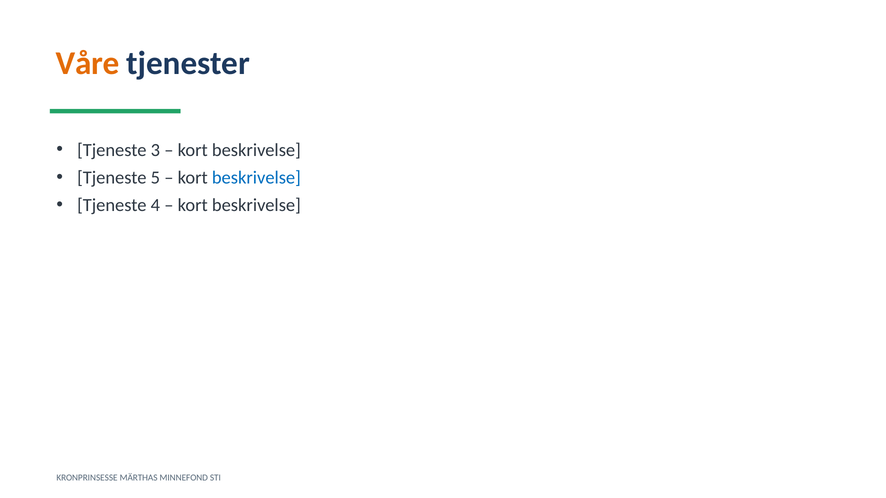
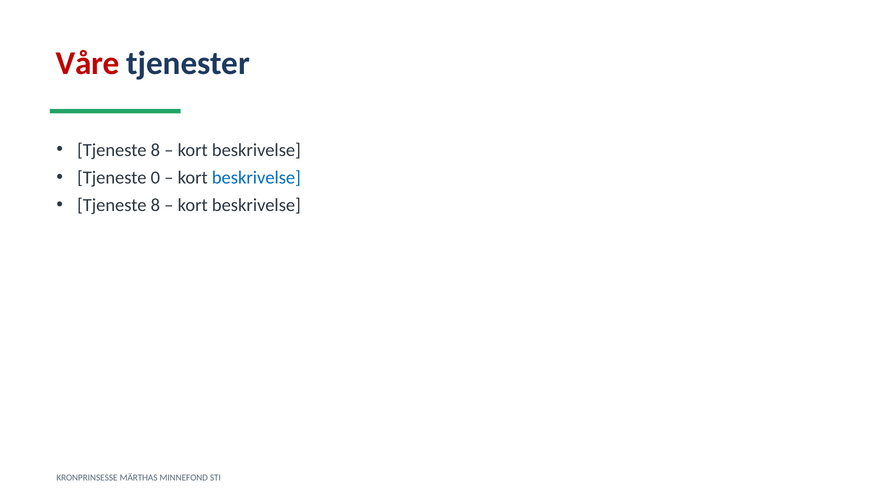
Våre colour: orange -> red (88, 63)
3: 3 -> 8 (155, 150)
5: 5 -> 0 (155, 178)
4: 4 -> 8 (155, 205)
